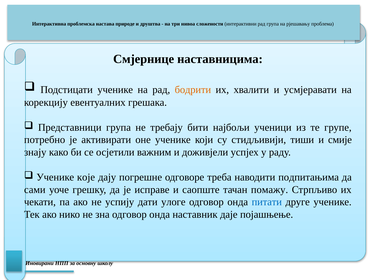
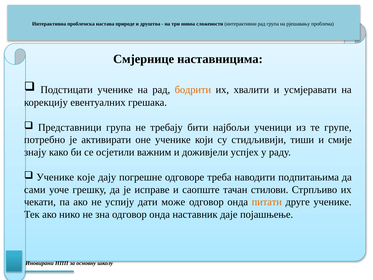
помажу: помажу -> стилови (270, 189)
улоге: улоге -> може (173, 202)
питати colour: blue -> orange (267, 202)
